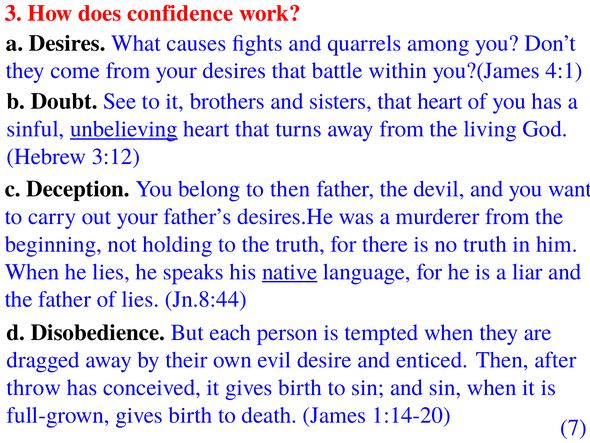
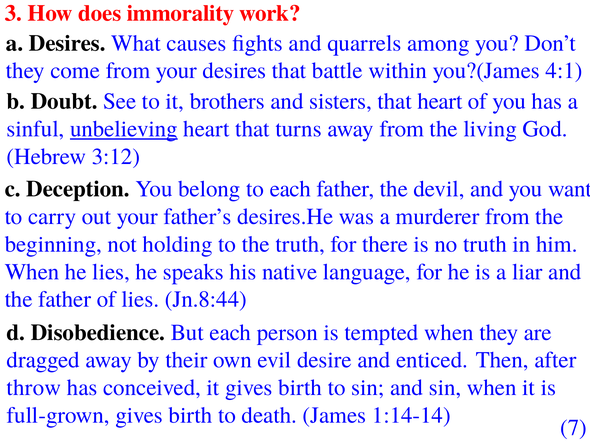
confidence: confidence -> immorality (180, 13)
to then: then -> each (290, 189)
native underline: present -> none (290, 271)
1:14-20: 1:14-20 -> 1:14-14 (411, 415)
